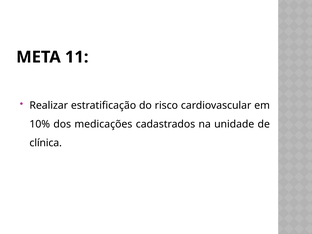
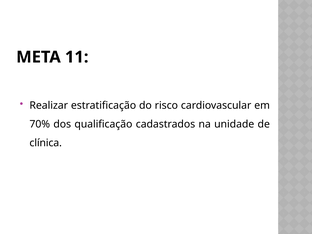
10%: 10% -> 70% (40, 124)
medicações: medicações -> qualificação (103, 124)
